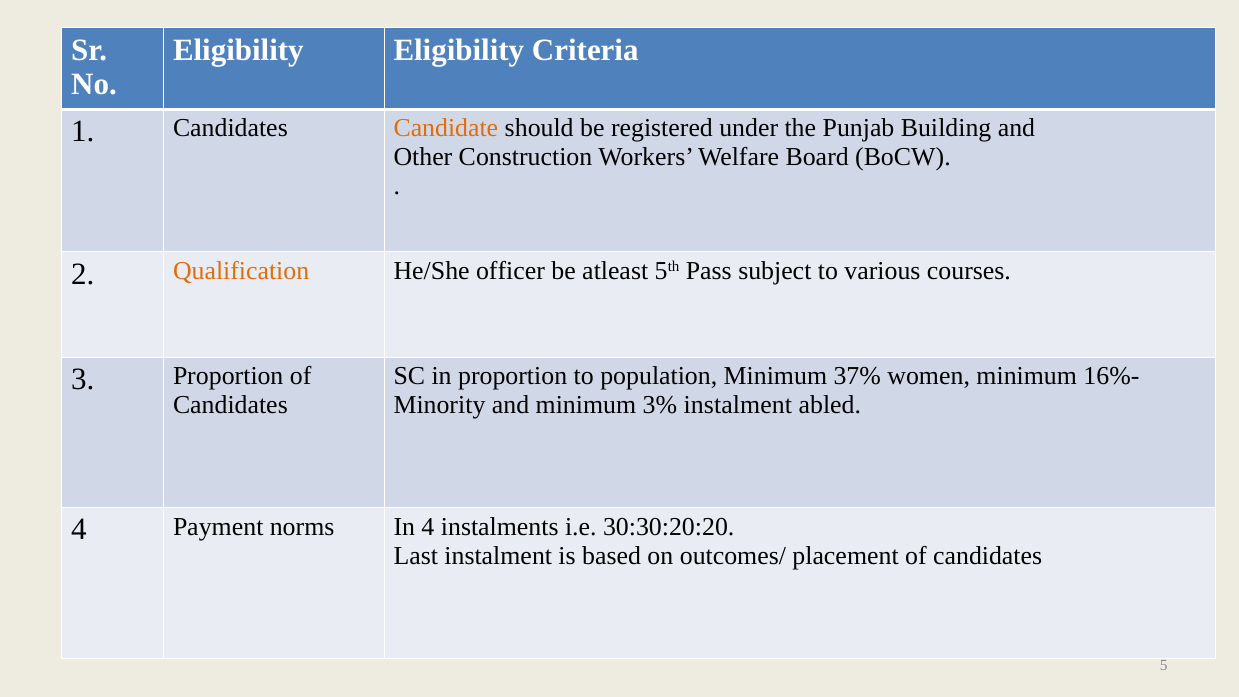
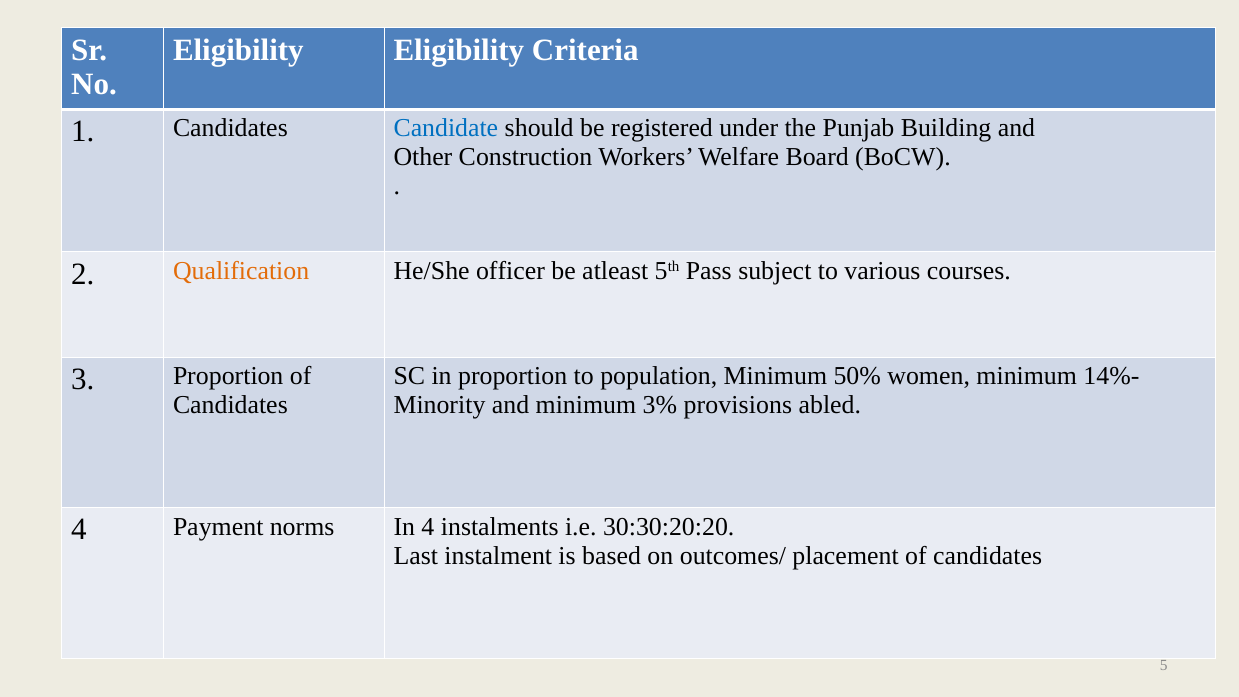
Candidate colour: orange -> blue (446, 128)
37%: 37% -> 50% (857, 376)
16%-: 16%- -> 14%- (1111, 376)
3% instalment: instalment -> provisions (738, 405)
